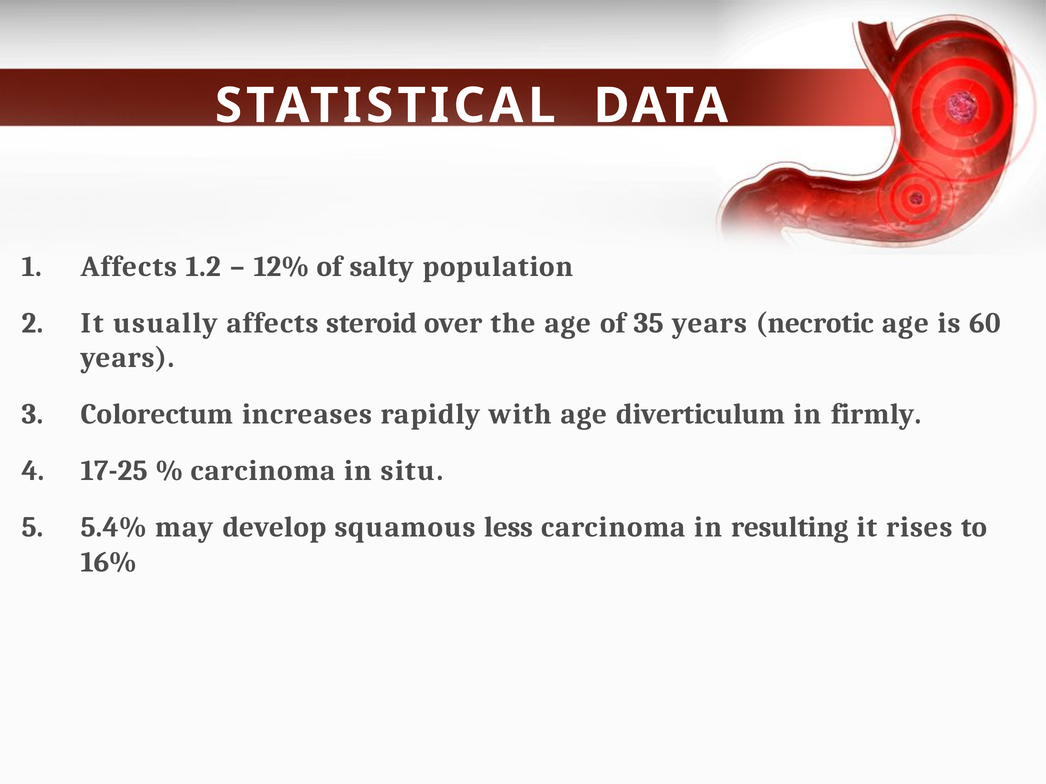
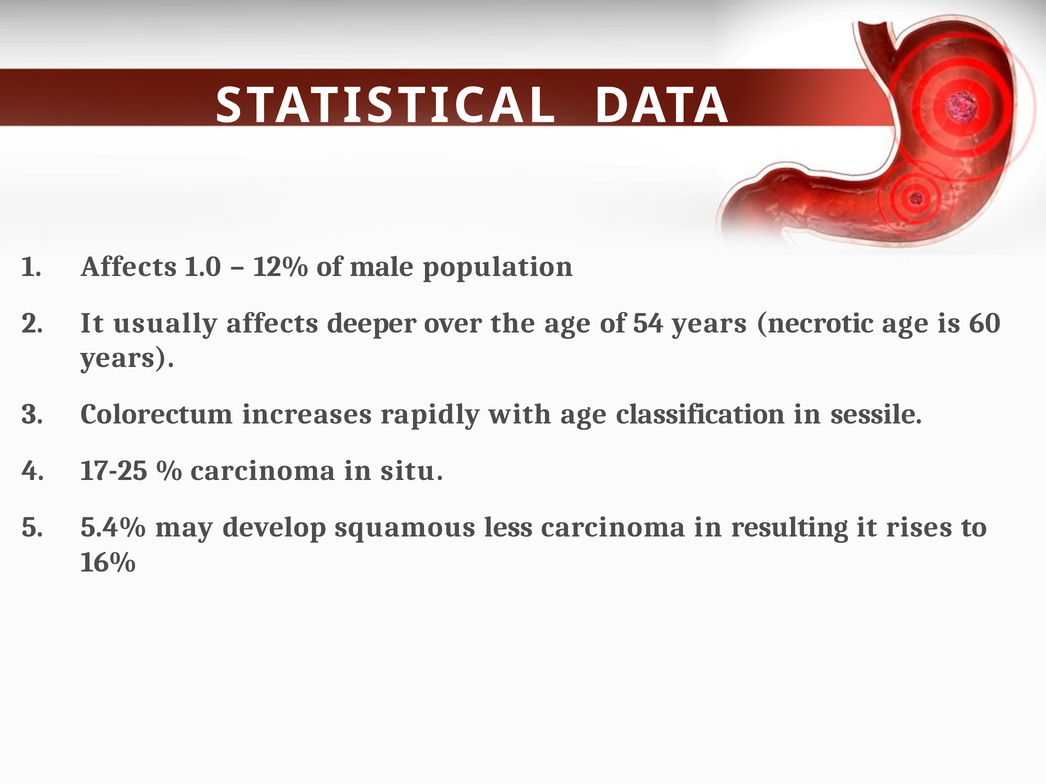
1.2: 1.2 -> 1.0 (203, 267)
salty: salty -> male (382, 267)
steroid: steroid -> deeper (372, 323)
35: 35 -> 54 (649, 323)
diverticulum: diverticulum -> classification (701, 415)
firmly: firmly -> sessile (877, 415)
